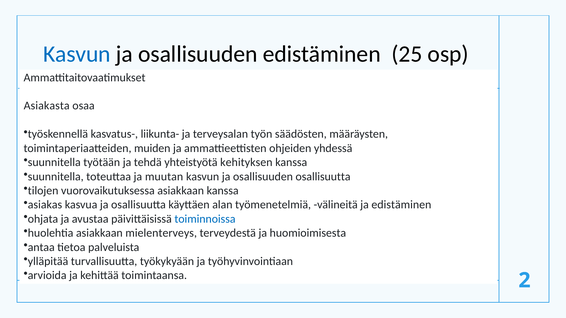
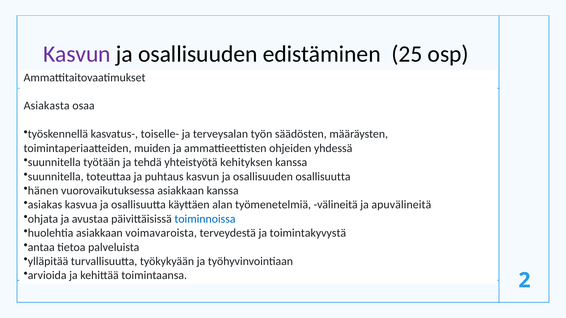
Kasvun colour: blue -> purple (77, 54)
liikunta-: liikunta- -> toiselle- (160, 134)
muutan: muutan -> puhtaus (164, 177)
tilojen: tilojen -> hänen (43, 191)
ja edistäminen: edistäminen -> apuvälineitä (401, 205)
mielenterveys: mielenterveys -> voimavaroista (161, 233)
huomioimisesta: huomioimisesta -> toimintakyvystä (308, 233)
